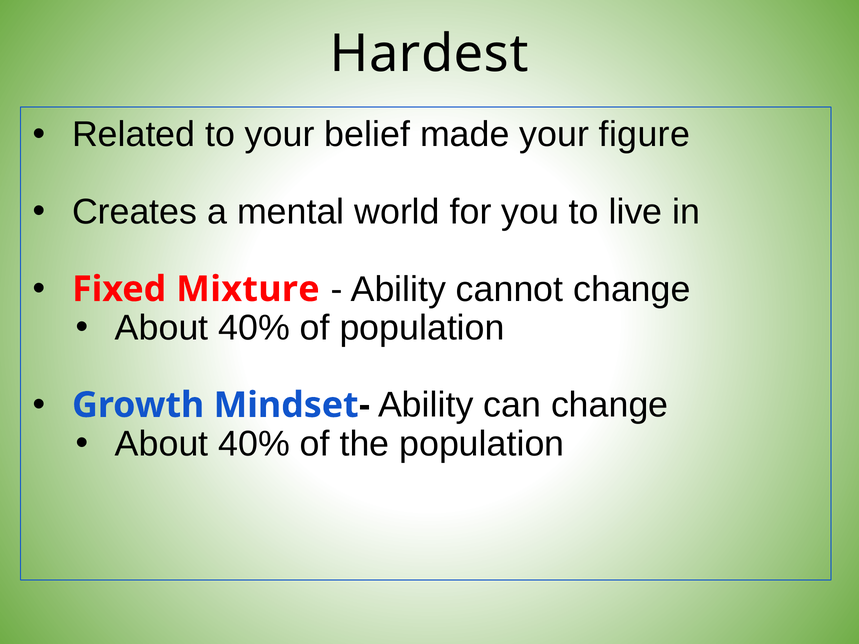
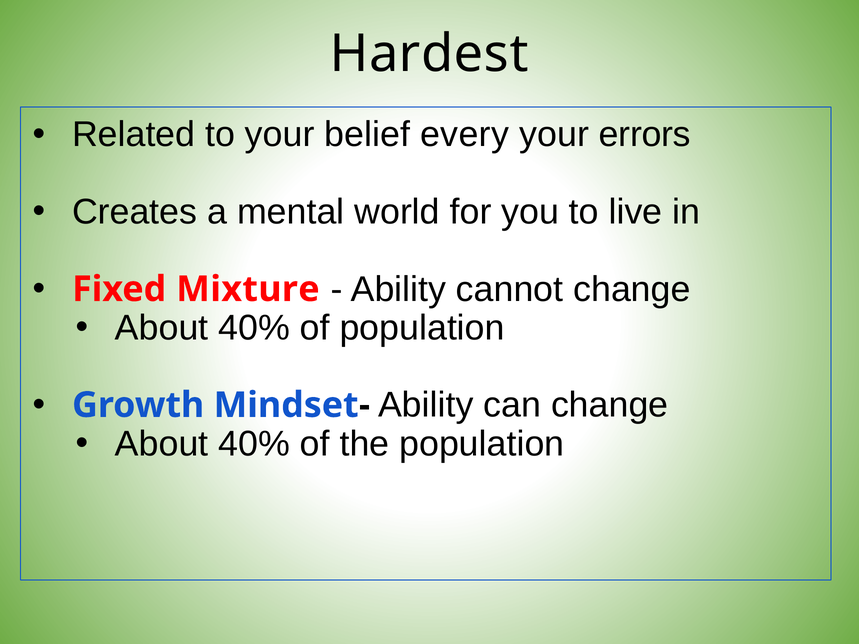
made: made -> every (465, 135)
figure: figure -> errors (645, 135)
